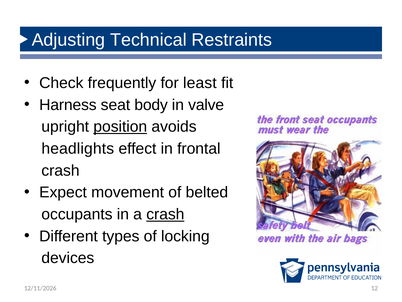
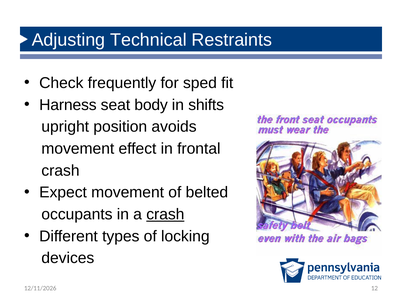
least: least -> sped (200, 83)
valve: valve -> shifts (206, 105)
position underline: present -> none (120, 127)
headlights: headlights -> movement (78, 148)
